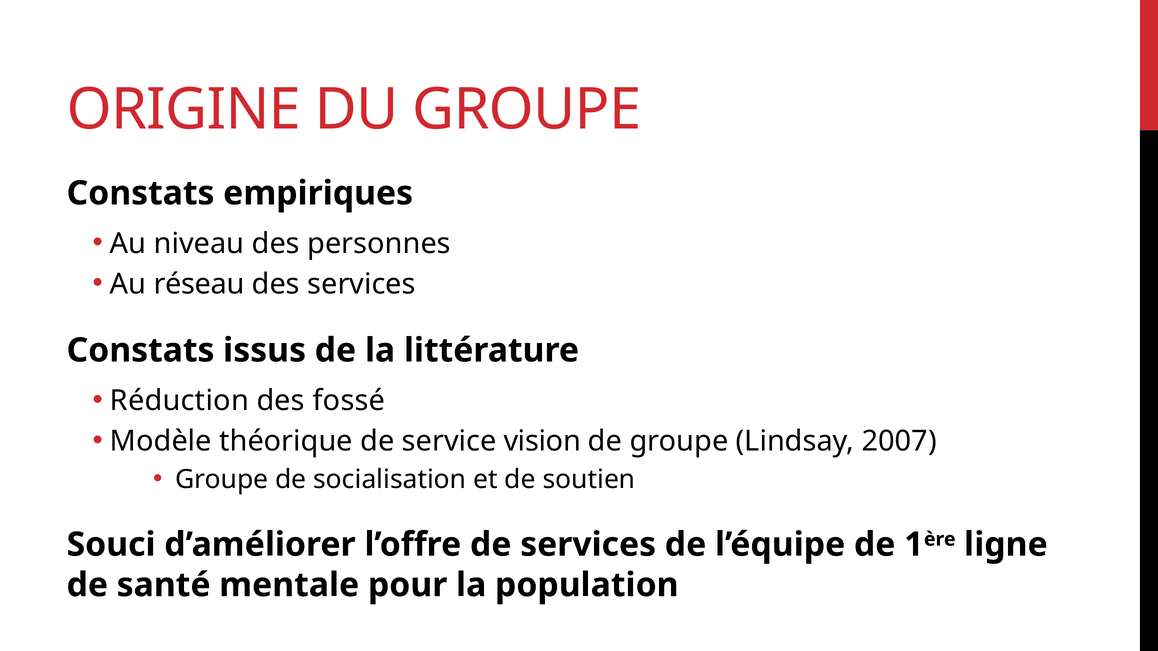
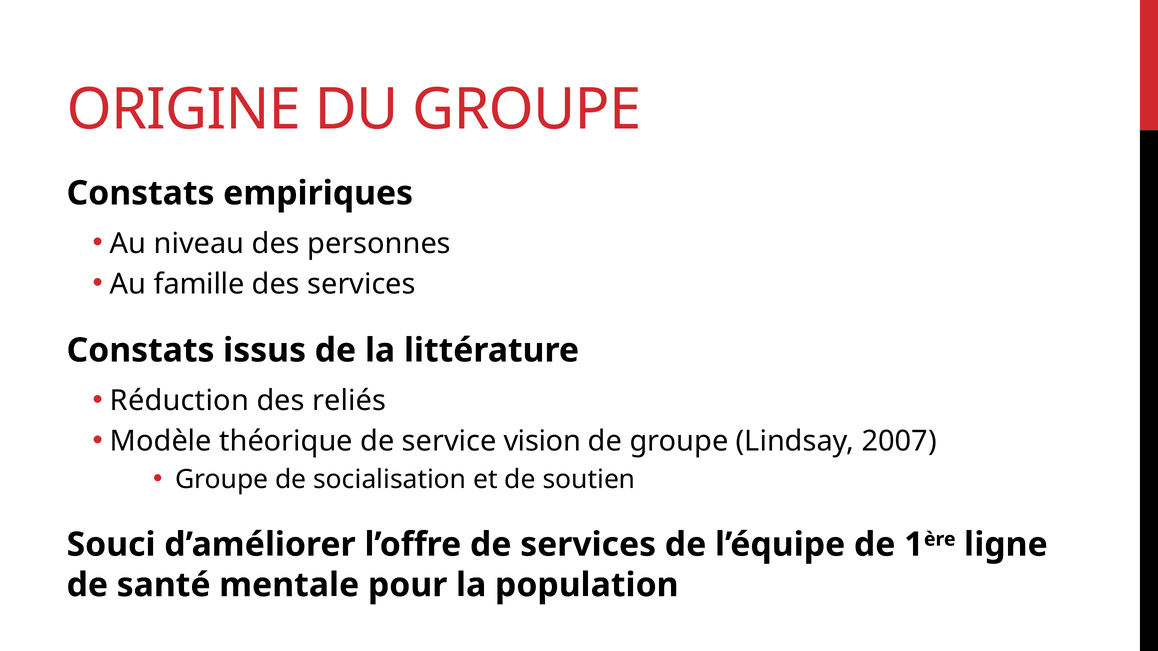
réseau: réseau -> famille (199, 284)
fossé: fossé -> reliés (349, 401)
